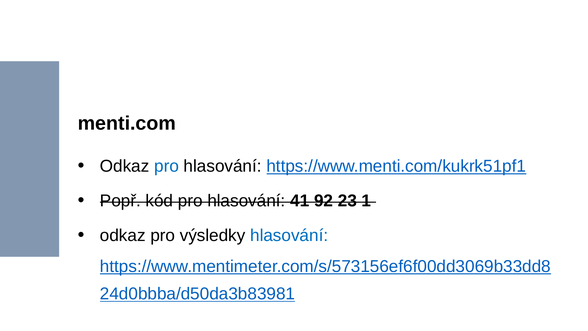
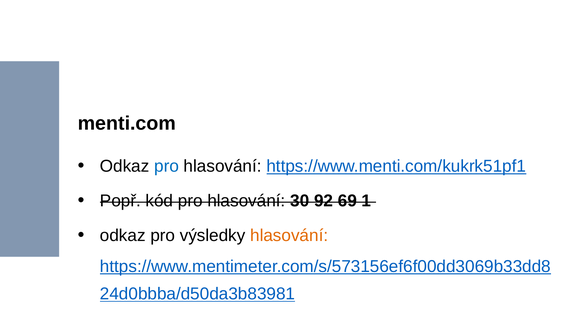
41: 41 -> 30 (300, 201)
23: 23 -> 69 (347, 201)
hlasování colour: blue -> orange (289, 235)
